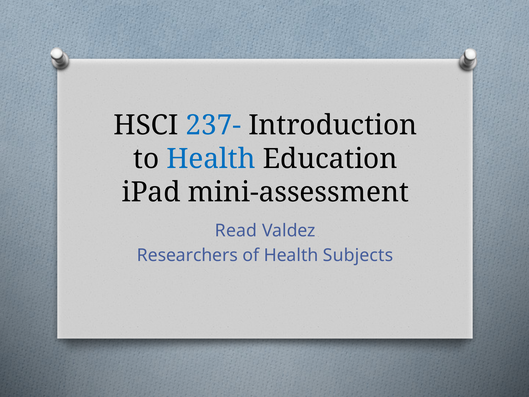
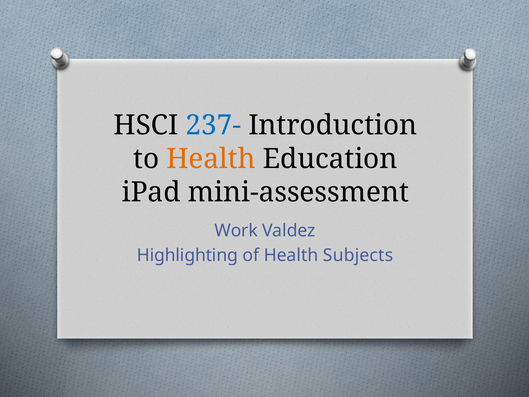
Health colour: blue -> orange (211, 159)
Read: Read -> Work (236, 231)
Researchers: Researchers -> Highlighting (187, 255)
